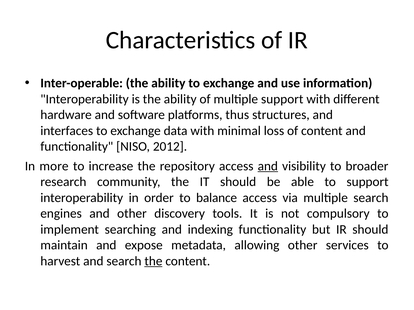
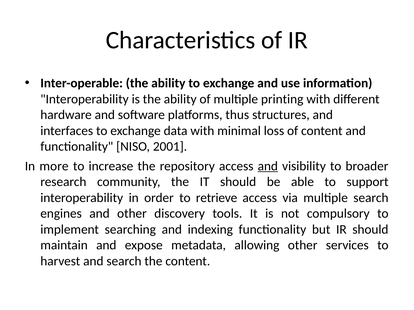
multiple support: support -> printing (282, 99)
2012: 2012 -> 2001 (170, 147)
balance: balance -> retrieve (217, 198)
the underline: present -> none (153, 262)
